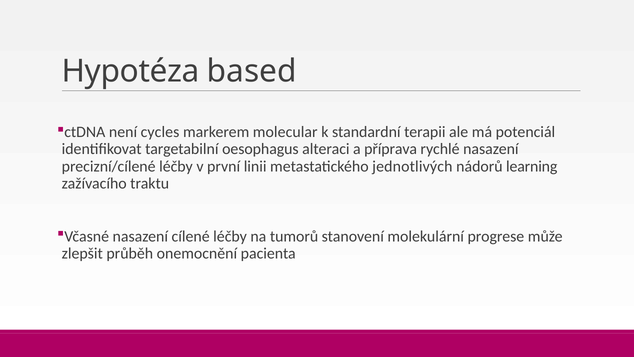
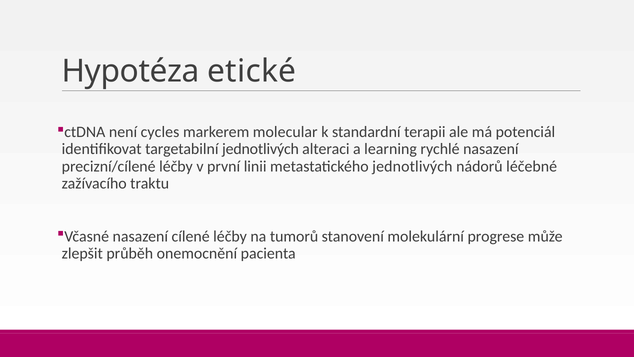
based: based -> etické (252, 71)
targetabilní oesophagus: oesophagus -> jednotlivých (260, 149)
příprava: příprava -> learning (391, 149)
learning: learning -> léčebné (532, 166)
